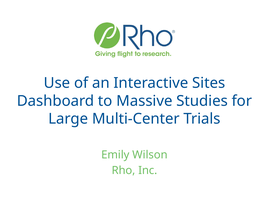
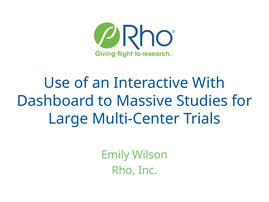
Sites: Sites -> With (209, 83)
